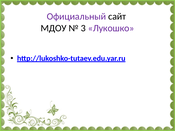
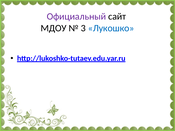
Лукошко colour: purple -> blue (111, 28)
